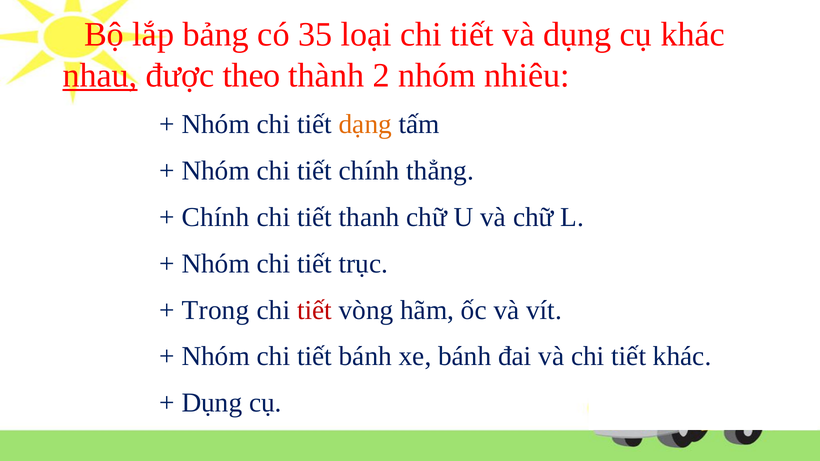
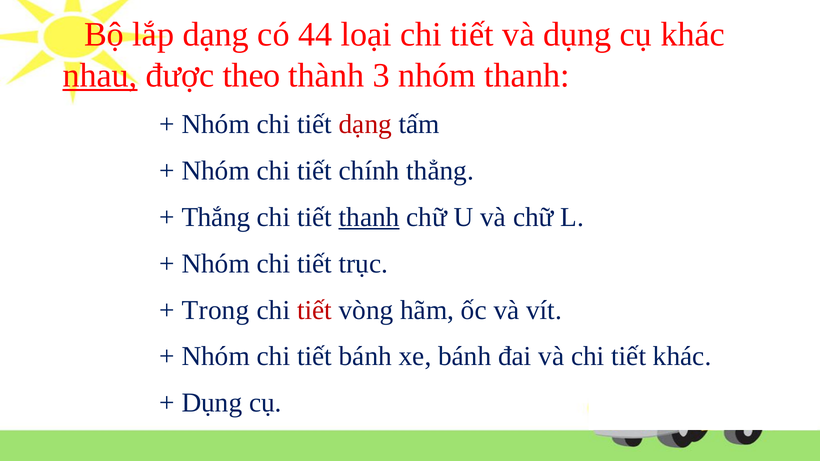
lắp bảng: bảng -> dạng (216, 34)
35: 35 -> 44 (315, 34)
2: 2 -> 3 (381, 75)
nhóm nhiêu: nhiêu -> thanh (527, 75)
dạng colour: orange -> red (365, 124)
Chính: Chính -> Thắng (216, 217)
thanh underline: none -> present (369, 217)
